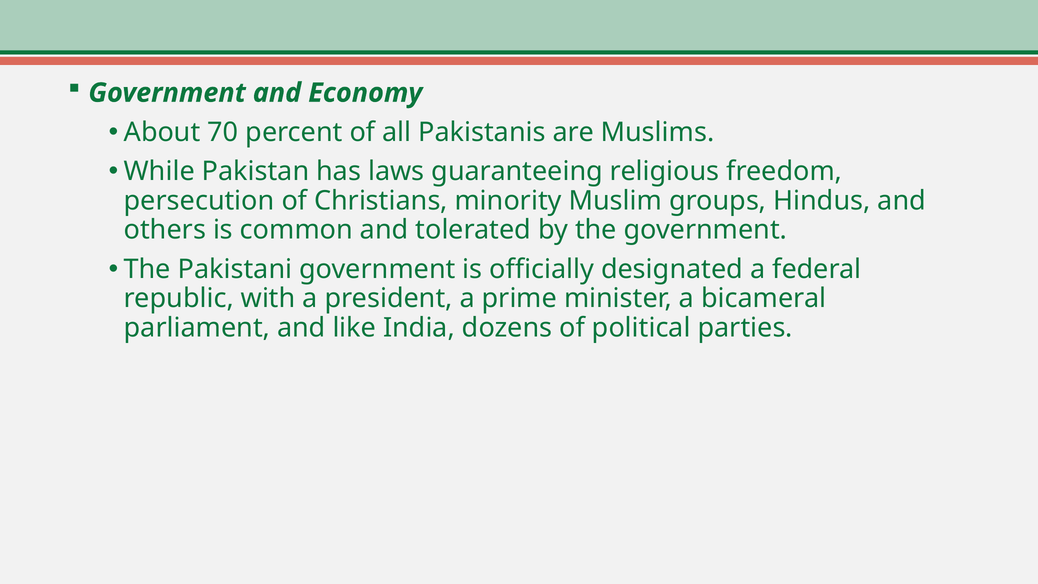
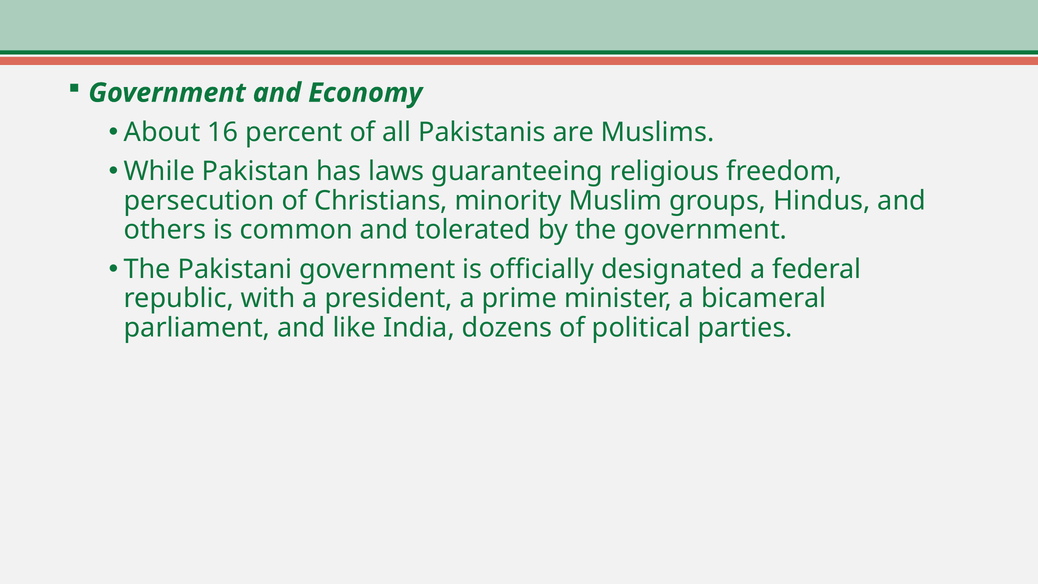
70: 70 -> 16 (223, 132)
